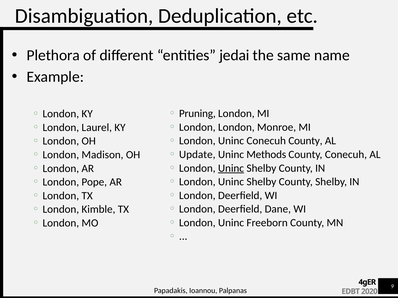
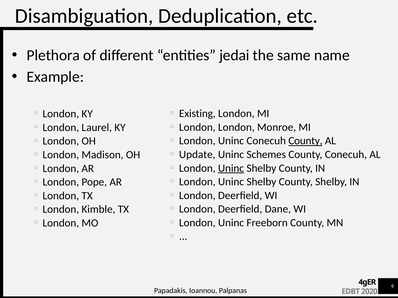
Pruning: Pruning -> Existing (197, 114)
County underline: none -> present (305, 141)
Methods: Methods -> Schemes (266, 155)
